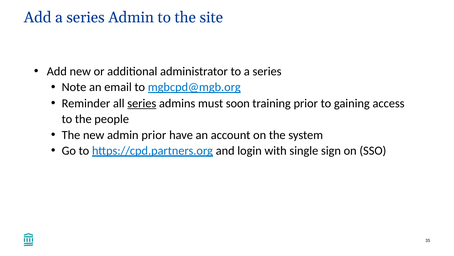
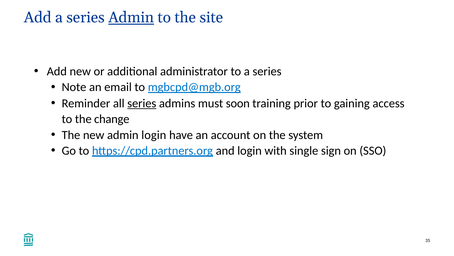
Admin underline: none -> present (131, 18)
people: people -> change (112, 119)
admin prior: prior -> login (154, 135)
